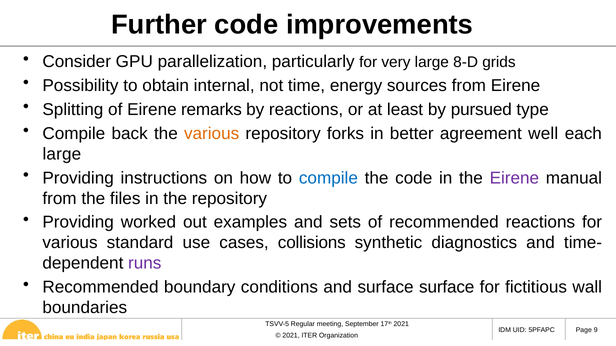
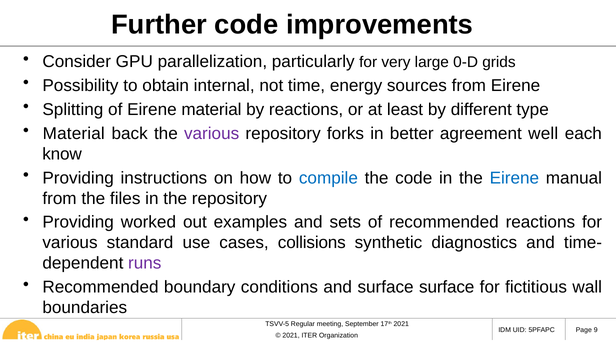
8-D: 8-D -> 0-D (466, 62)
Eirene remarks: remarks -> material (211, 110)
pursued: pursued -> different (481, 110)
Compile: Compile -> Material (74, 134)
various colour: orange -> purple (212, 134)
large: large -> know (62, 154)
Eirene colour: purple -> blue (514, 178)
